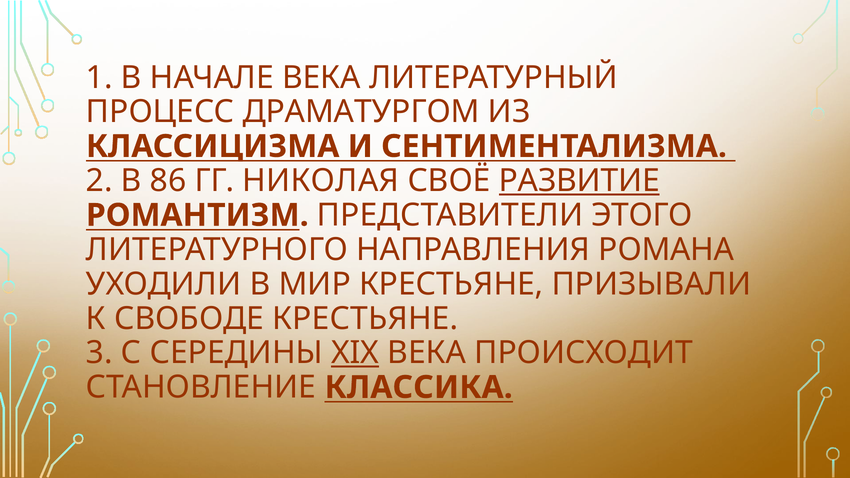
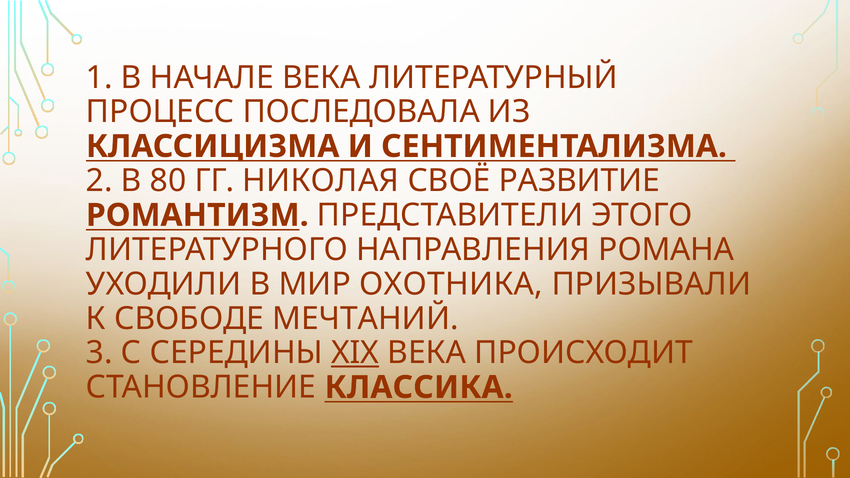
ДРАМАТУРГОМ: ДРАМАТУРГОМ -> ПОСЛЕДОВАЛА (361, 112)
86: 86 -> 80 (168, 181)
РАЗВИТИЕ underline: present -> none (579, 181)
МИР КРЕСТЬЯНЕ: КРЕСТЬЯНЕ -> ОХОТНИКА (451, 284)
СВОБОДЕ КРЕСТЬЯНЕ: КРЕСТЬЯНЕ -> МЕЧТАНИЙ (365, 319)
